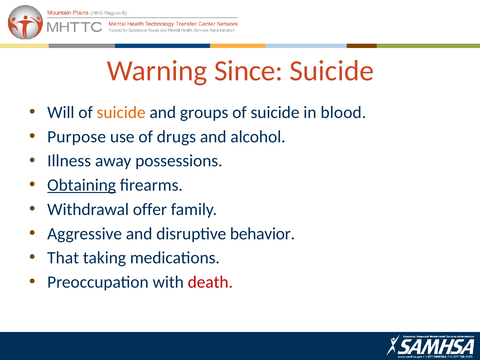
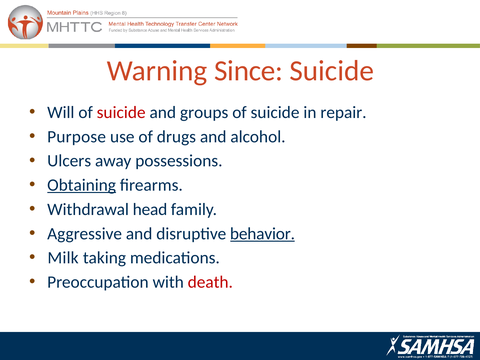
suicide colour: orange -> red (121, 112)
blood: blood -> repair (343, 112)
Illness: Illness -> Ulcers (69, 161)
offer: offer -> head (150, 209)
behavior underline: none -> present (262, 234)
That: That -> Milk (63, 258)
